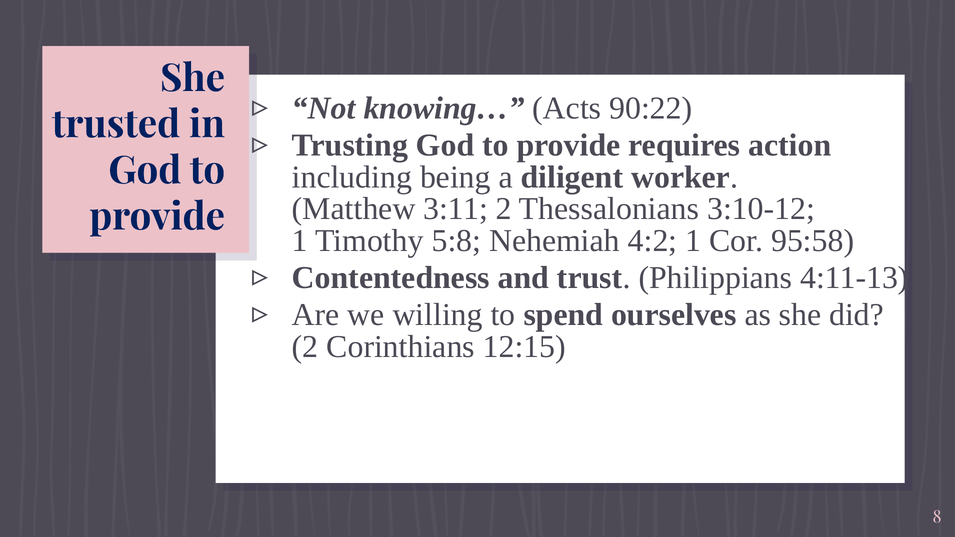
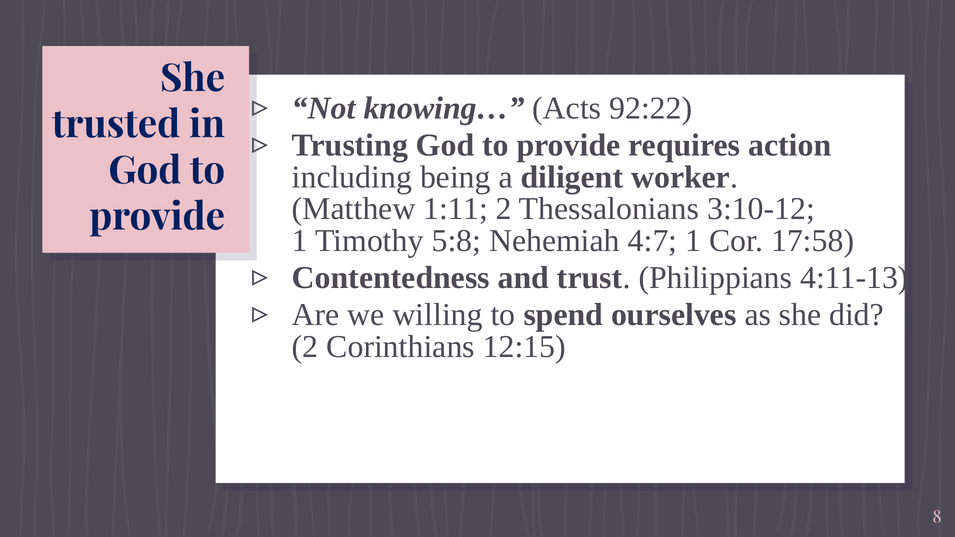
90:22: 90:22 -> 92:22 (651, 108)
3:11: 3:11 -> 1:11 (456, 209)
4:2: 4:2 -> 4:7 (653, 241)
95:58: 95:58 -> 17:58 (813, 241)
